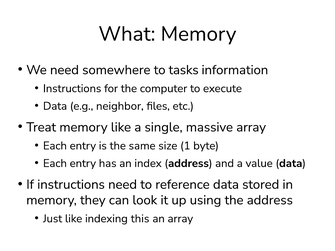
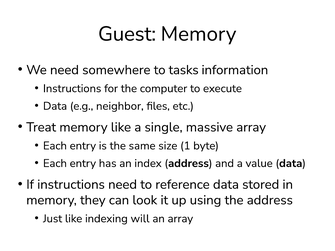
What: What -> Guest (127, 34)
this: this -> will (140, 219)
